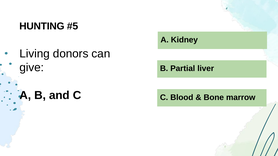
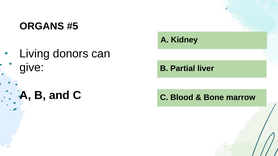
HUNTING: HUNTING -> ORGANS (42, 26)
